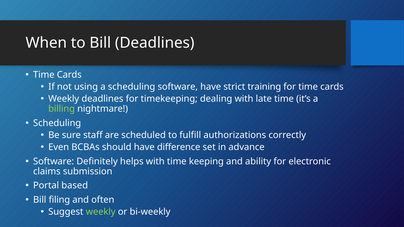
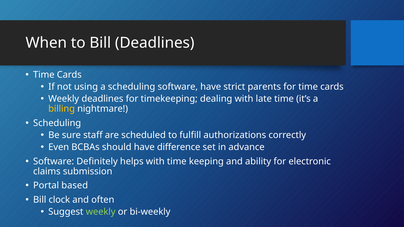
training: training -> parents (264, 87)
billing colour: light green -> yellow (62, 109)
filing: filing -> clock (59, 200)
